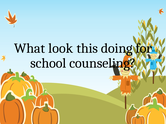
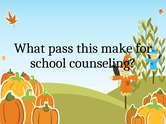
look: look -> pass (61, 48)
doing: doing -> make (117, 48)
